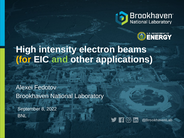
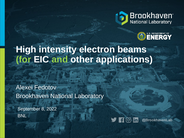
for colour: yellow -> light green (24, 59)
